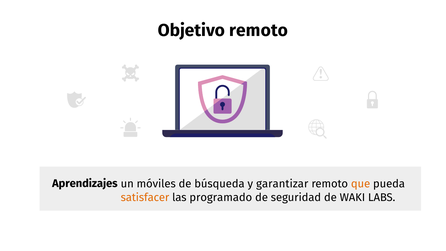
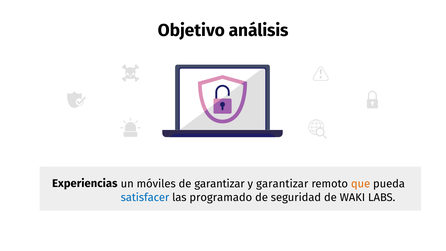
Objetivo remoto: remoto -> análisis (259, 30)
Aprendizajes: Aprendizajes -> Experiencias (85, 184)
de búsqueda: búsqueda -> garantizar (220, 184)
satisfacer colour: orange -> blue (145, 197)
